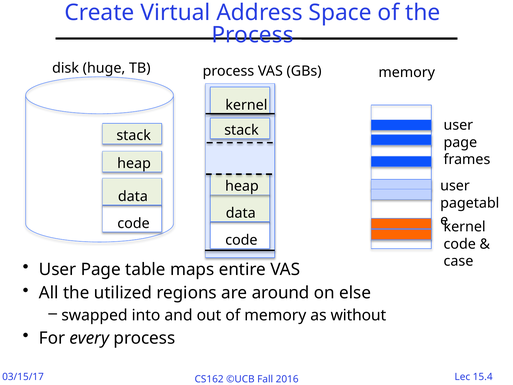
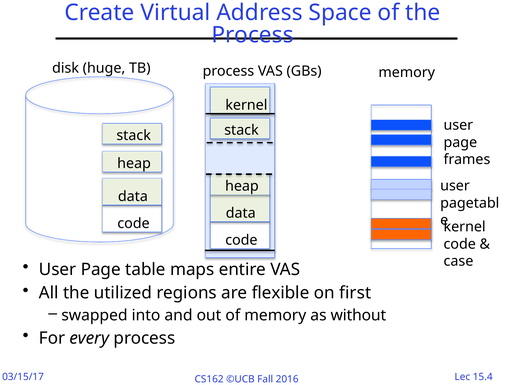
around: around -> flexible (281, 293)
else: else -> first (355, 293)
